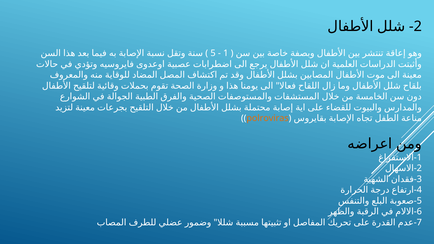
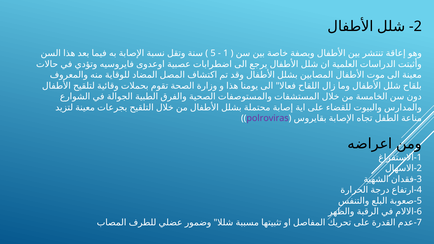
polroviras colour: orange -> purple (268, 118)
